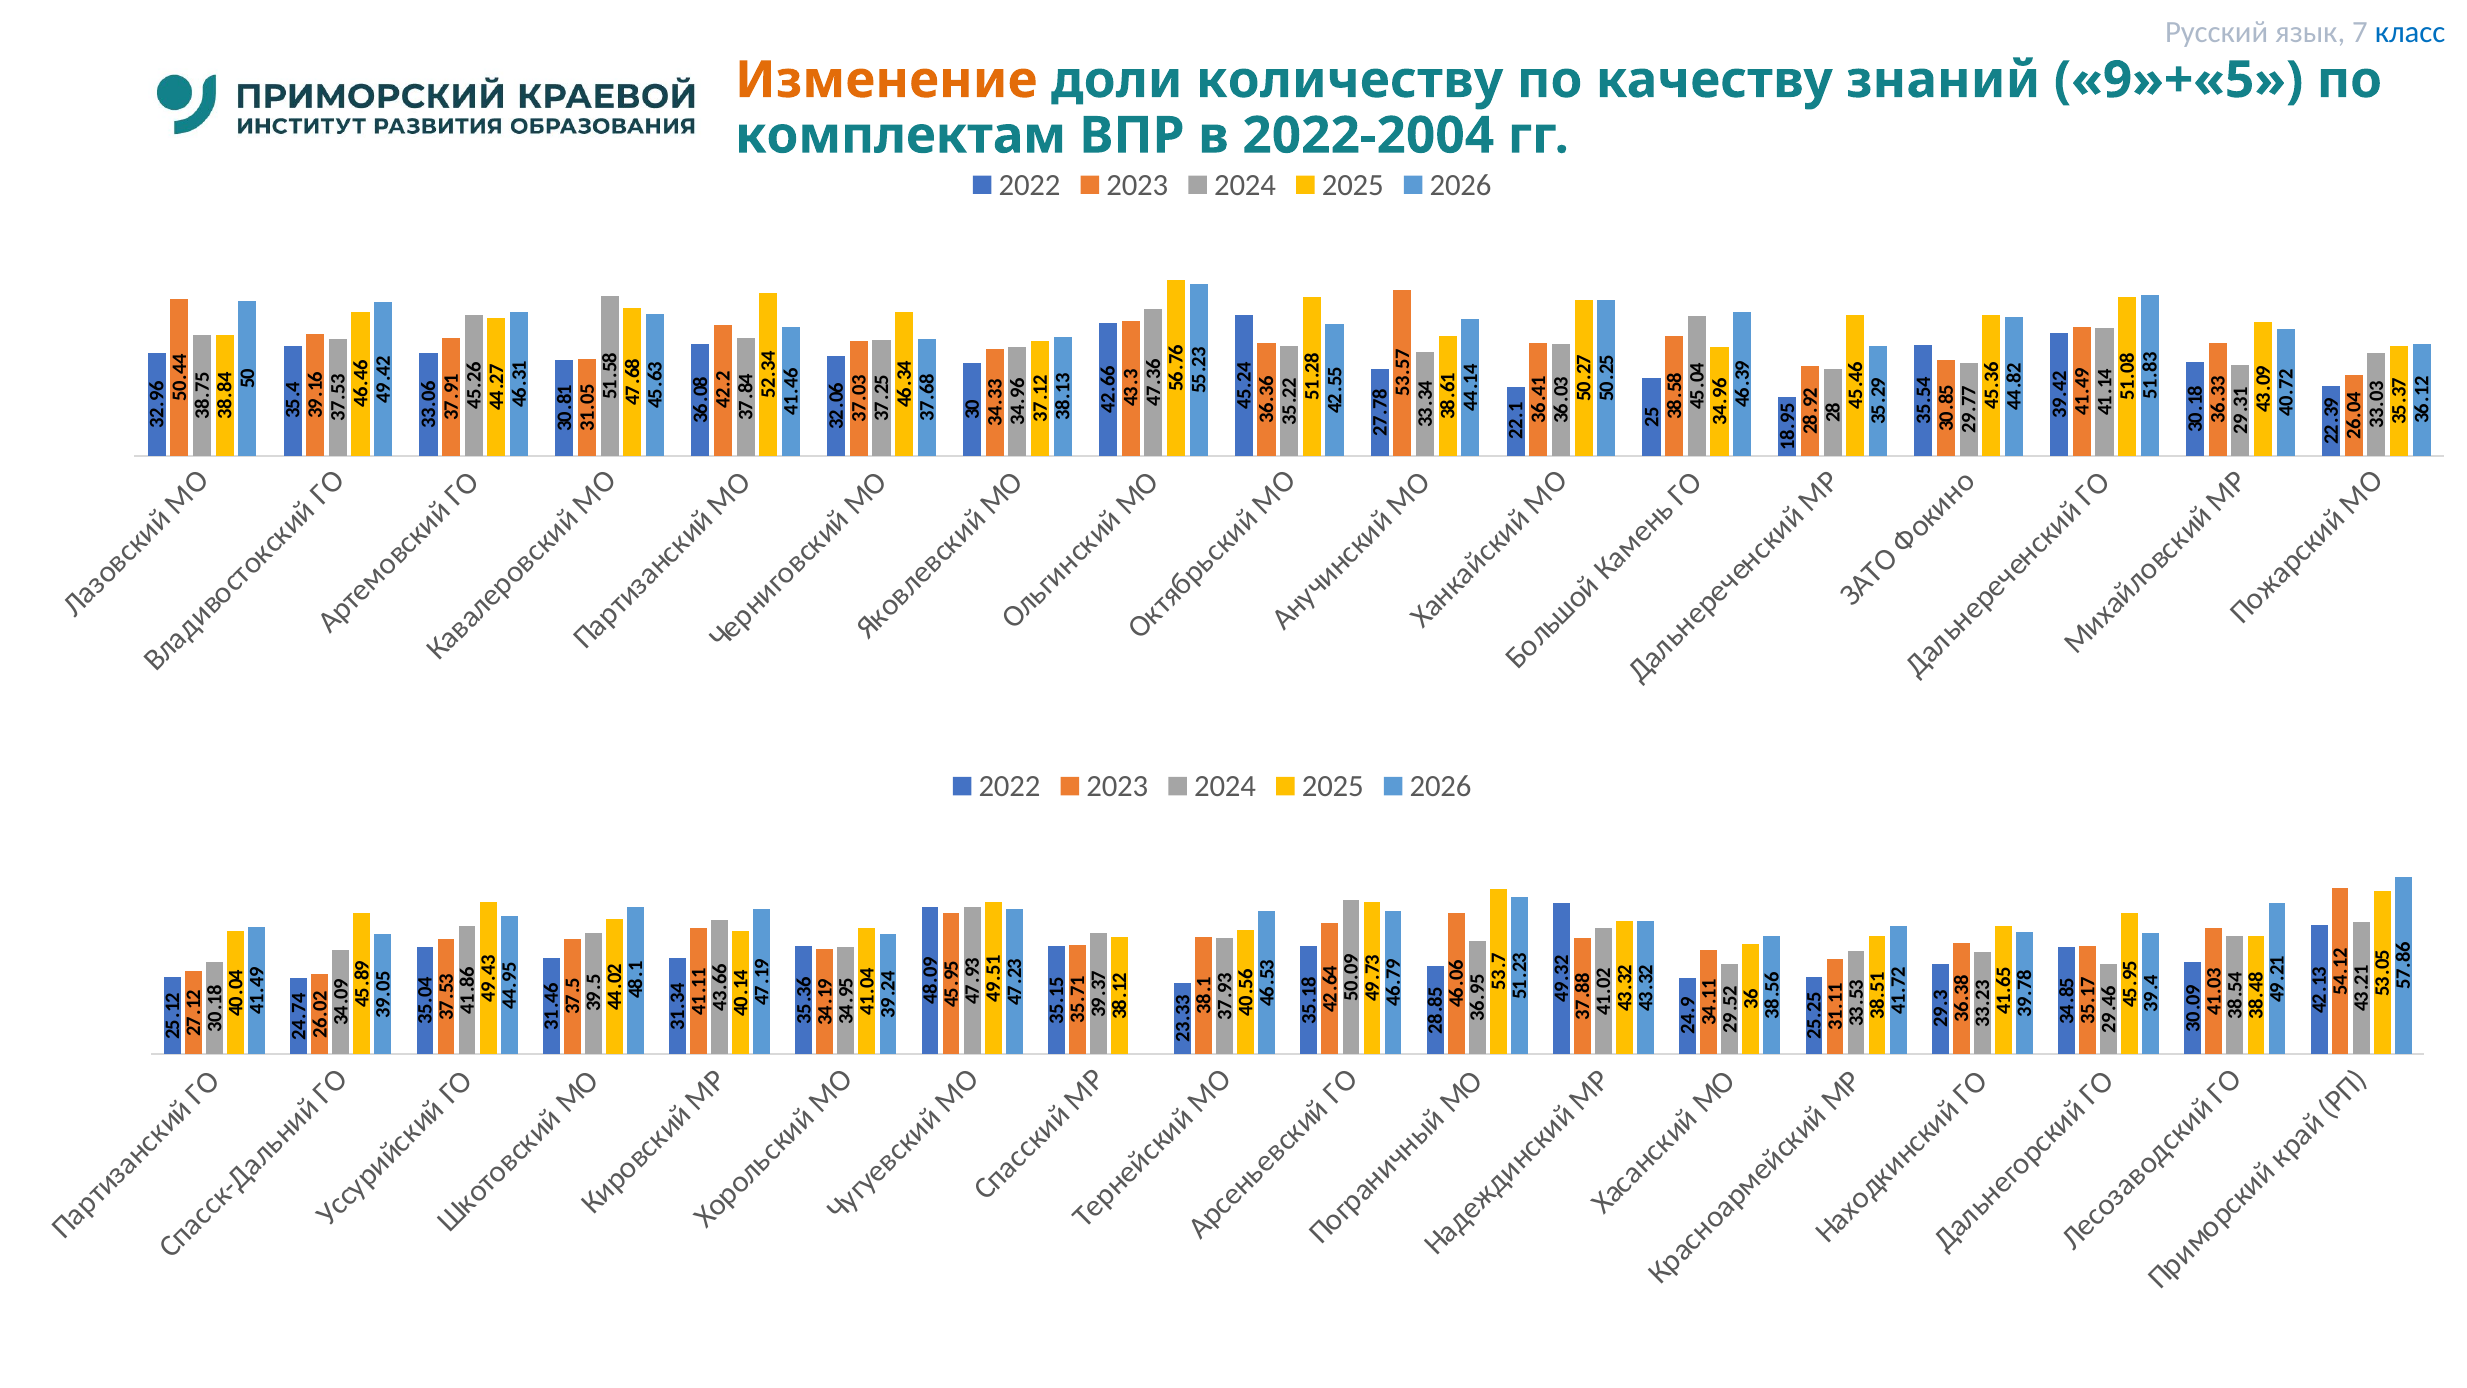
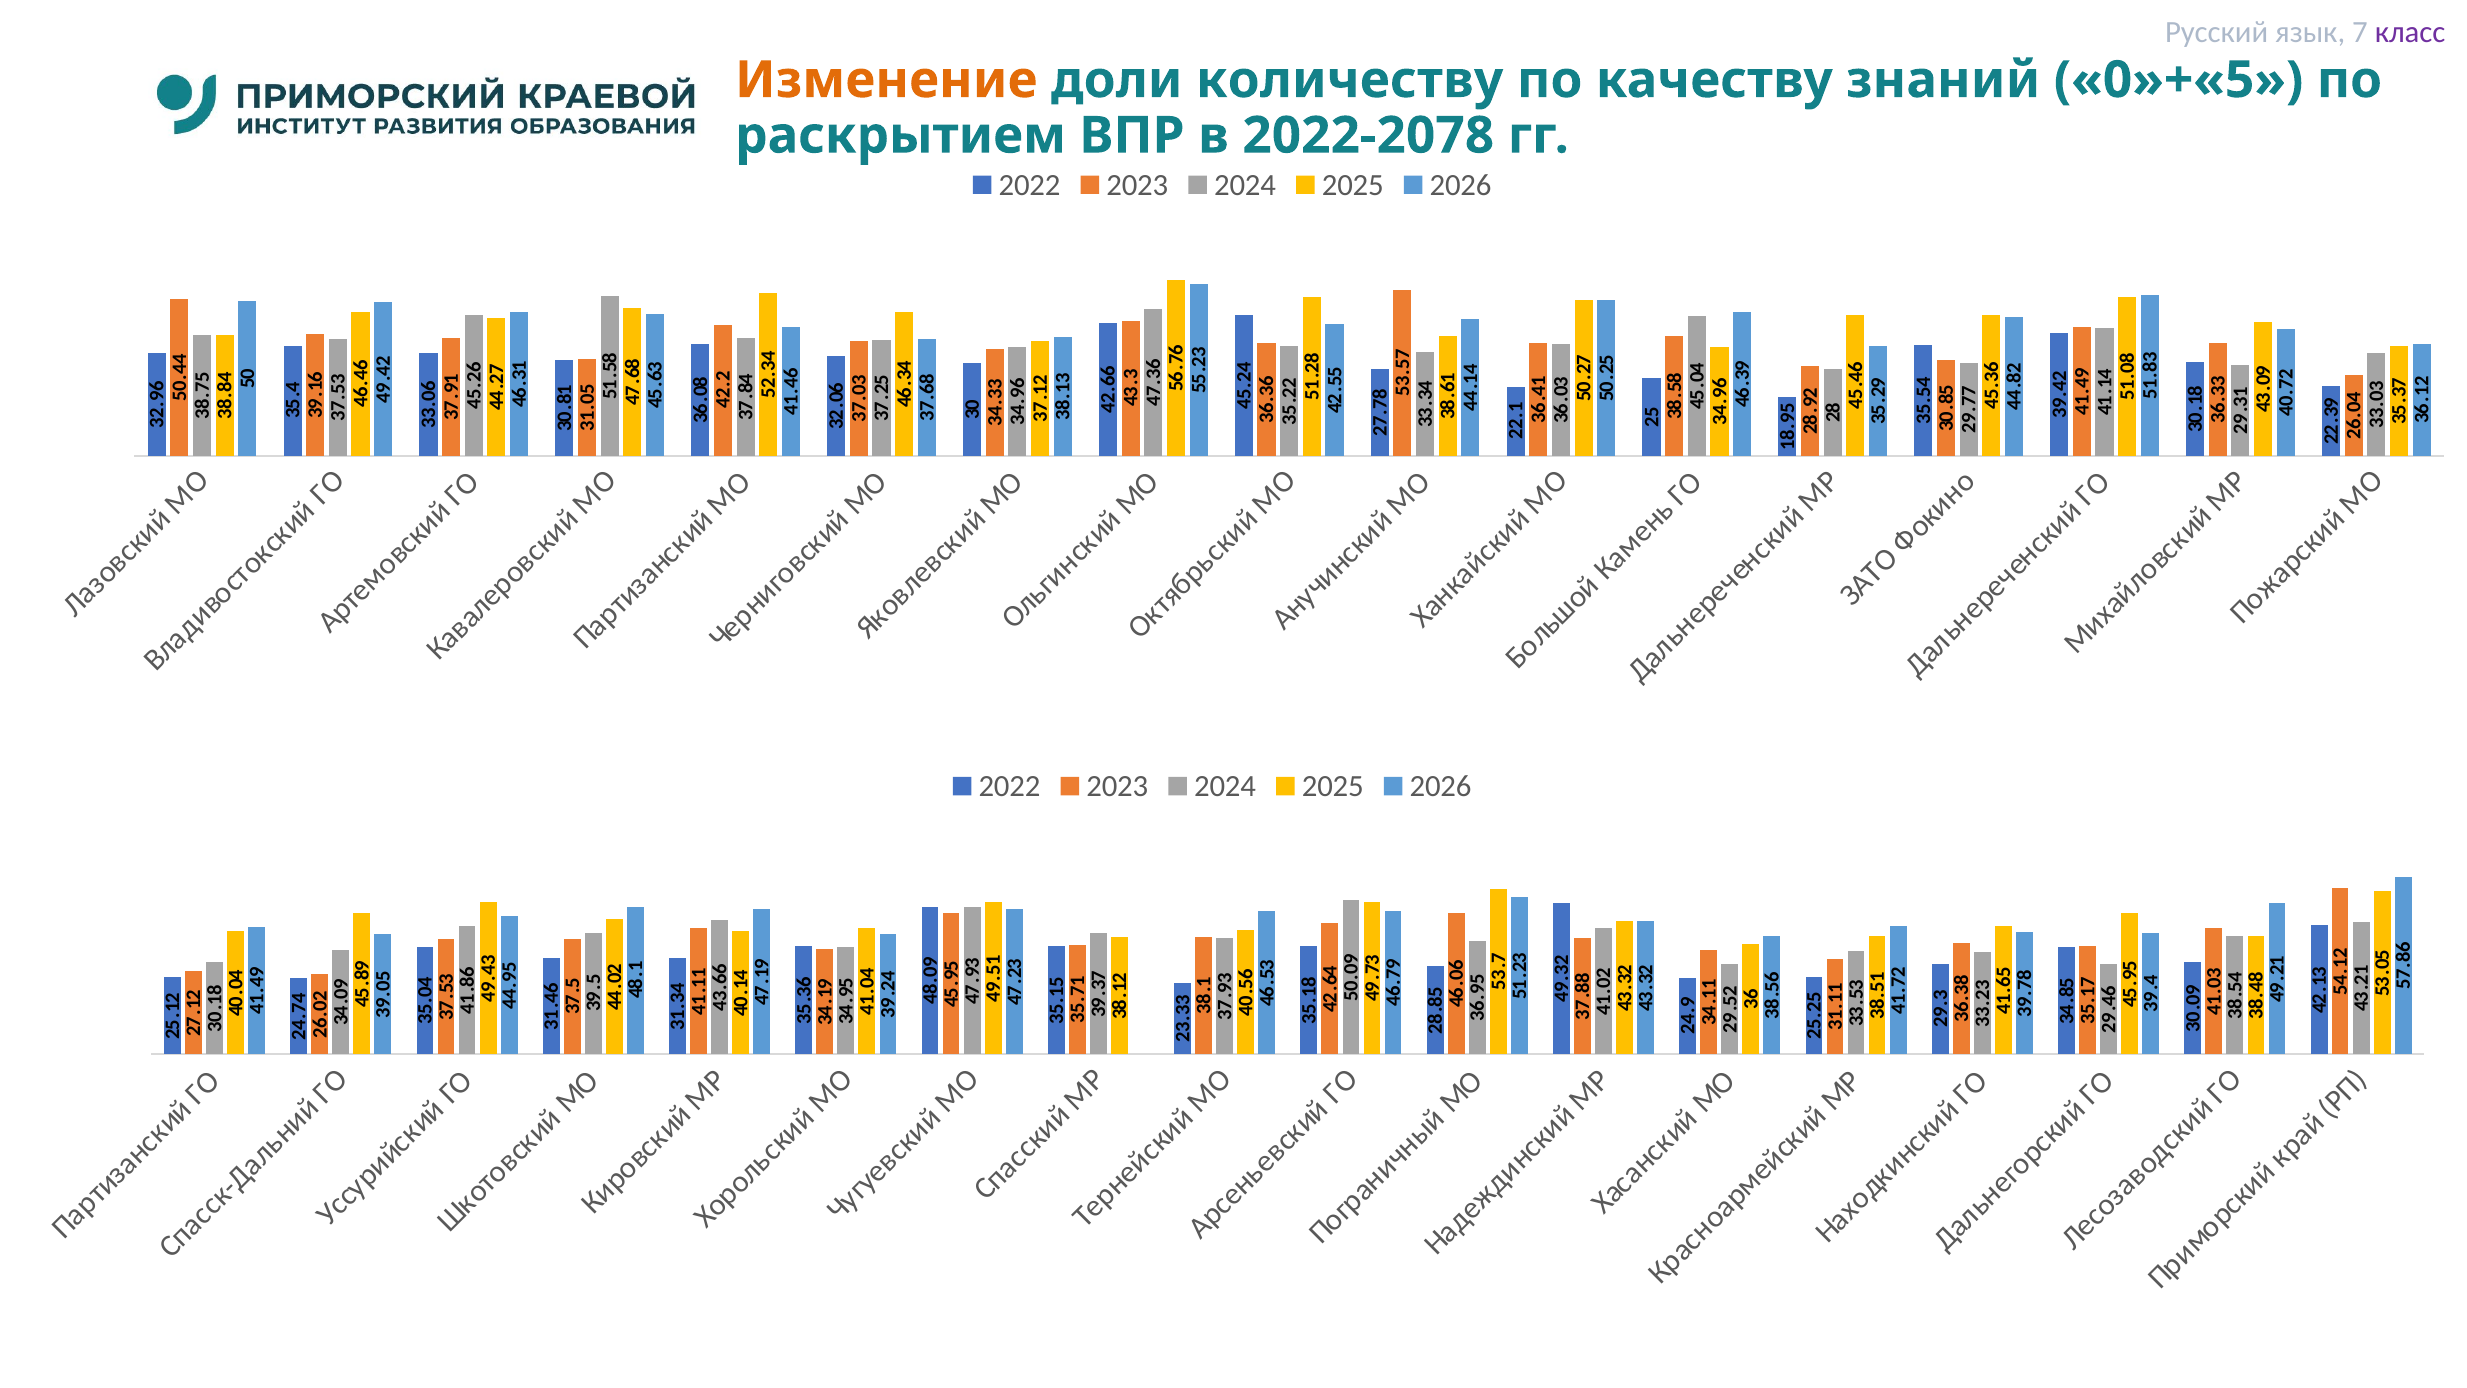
класс colour: blue -> purple (2410, 32)
9»+«5: 9»+«5 -> 0»+«5 (2179, 80)
комплектам: комплектам -> раскрытием (901, 136)
2022-2004: 2022-2004 -> 2022-2078 (1368, 136)
